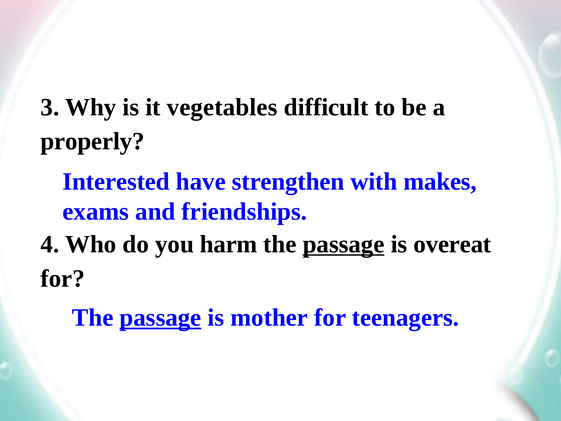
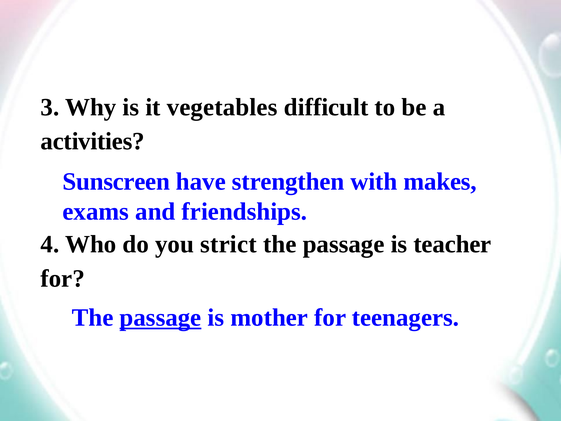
properly: properly -> activities (93, 141)
Interested: Interested -> Sunscreen (116, 182)
harm: harm -> strict (228, 244)
passage underline: present -> none (344, 244)
overeat: overeat -> teacher (452, 244)
